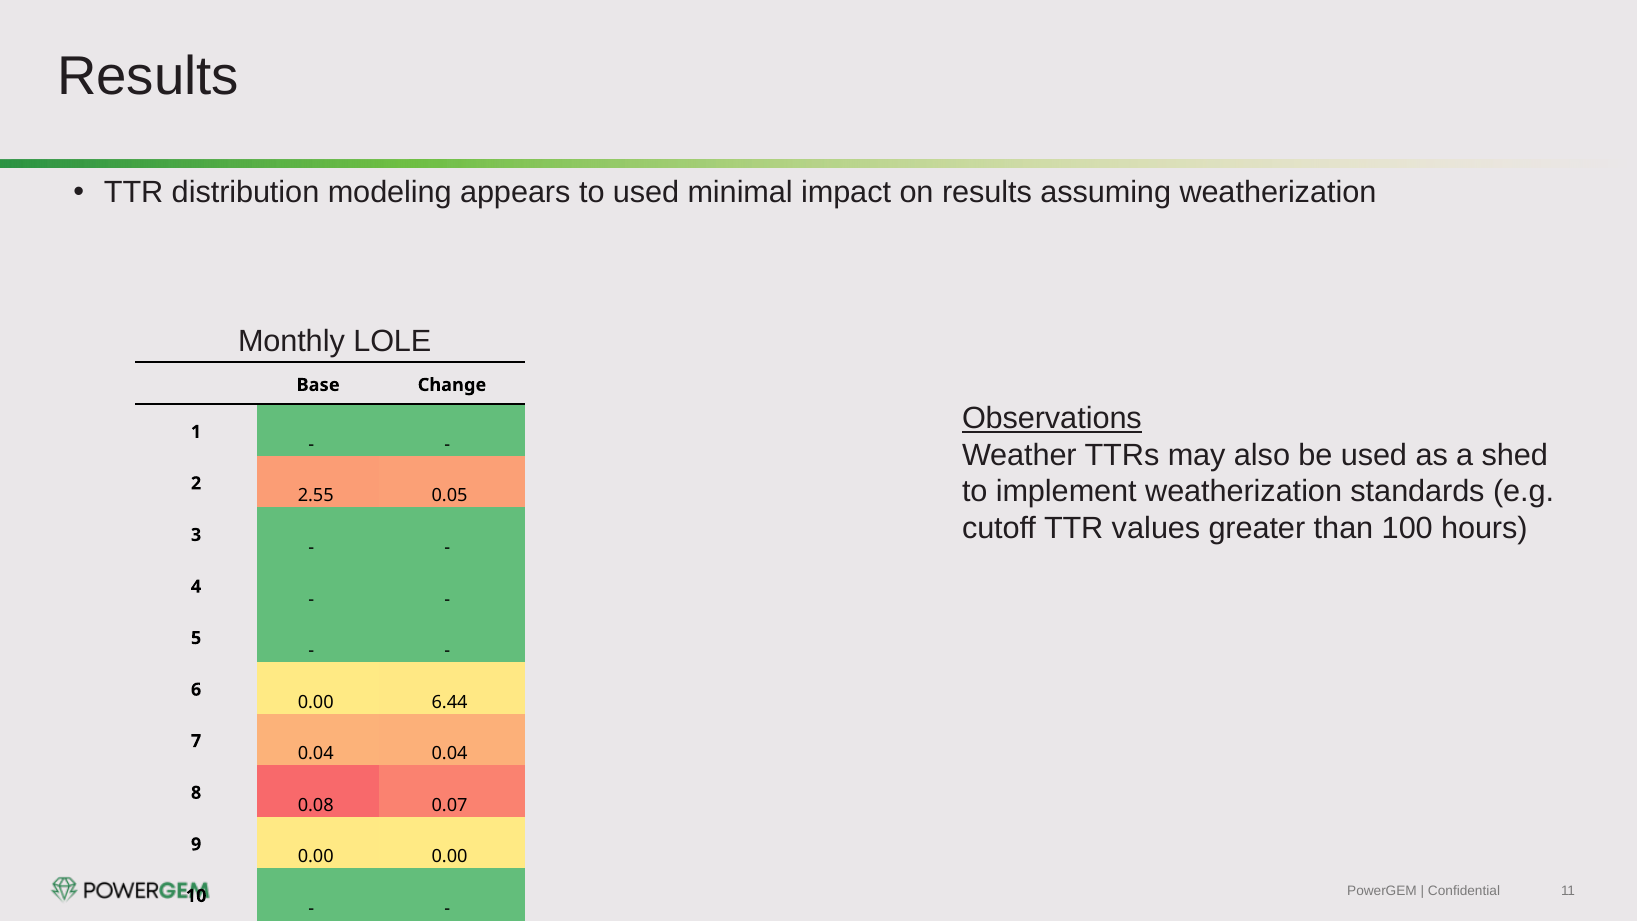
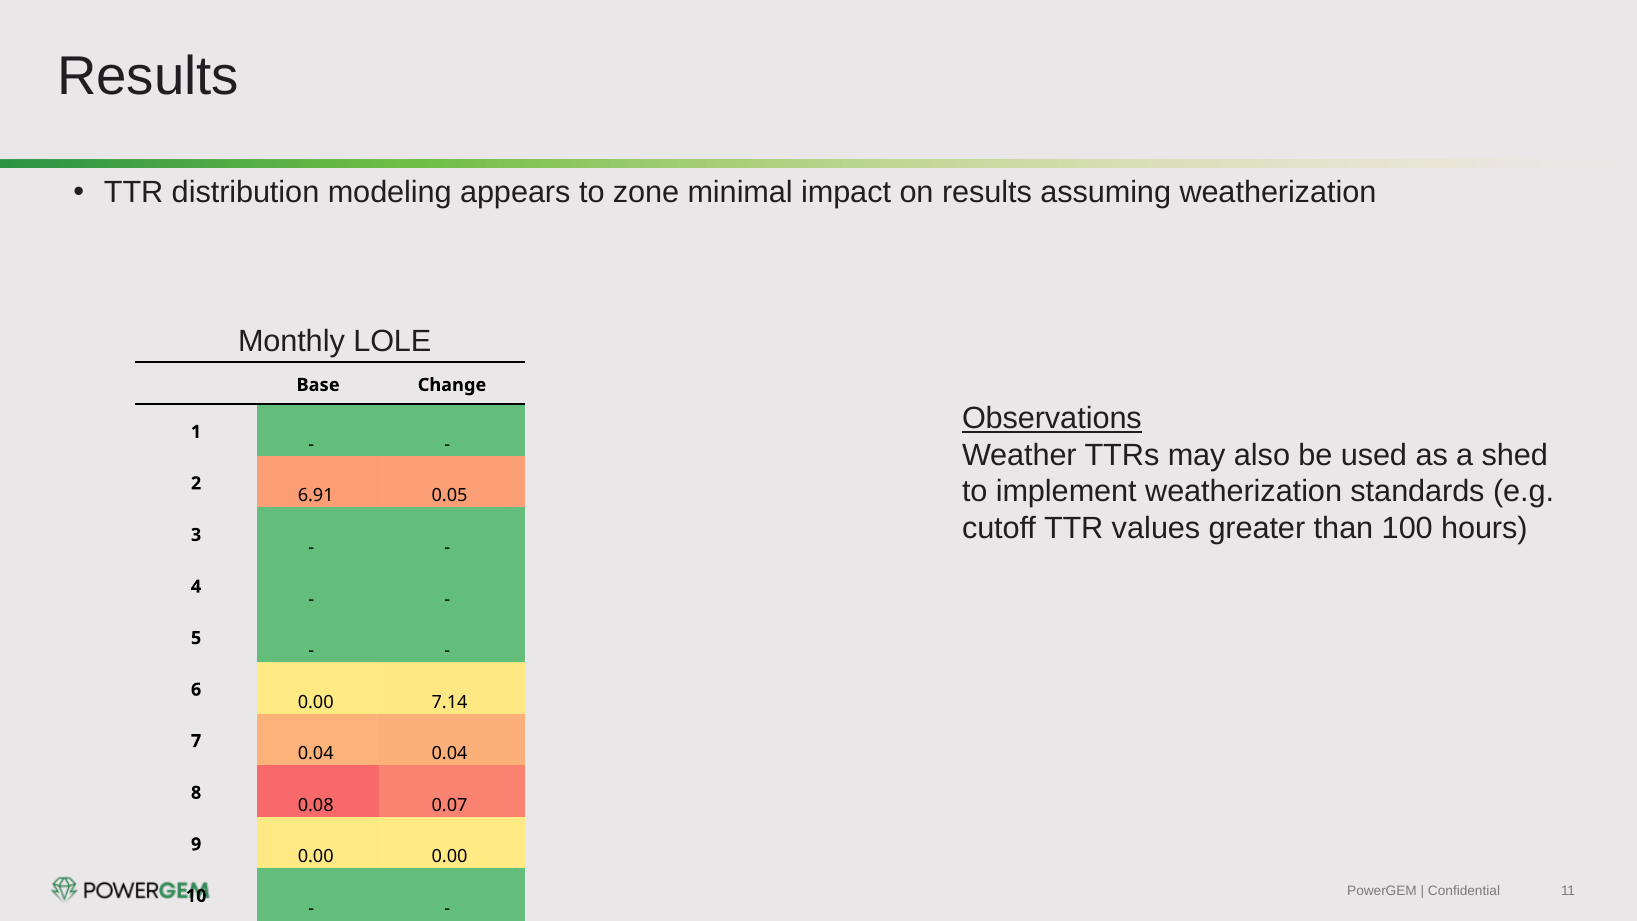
to used: used -> zone (646, 193)
2.55: 2.55 -> 6.91 (316, 496)
6.44: 6.44 -> 7.14 (450, 702)
